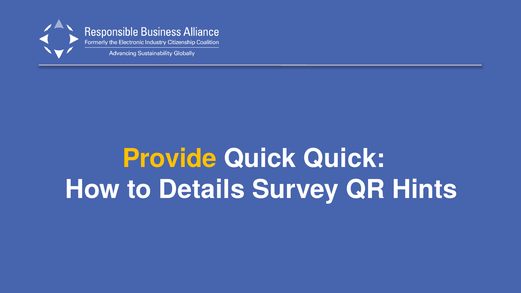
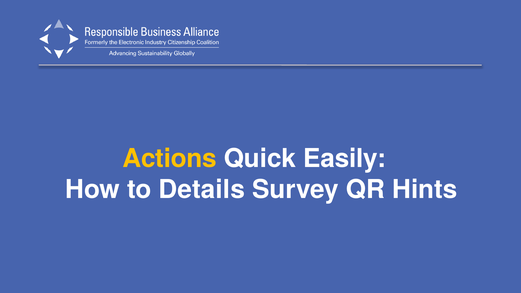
Provide: Provide -> Actions (170, 158)
Quick Quick: Quick -> Easily (345, 158)
